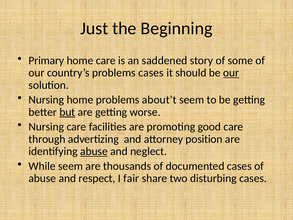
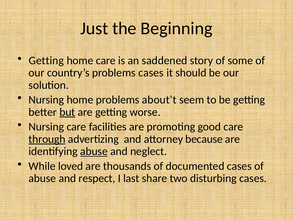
Primary: Primary -> Getting (46, 60)
our underline: present -> none (231, 73)
through underline: none -> present (47, 139)
position: position -> because (204, 139)
While seem: seem -> loved (71, 166)
fair: fair -> last (131, 178)
